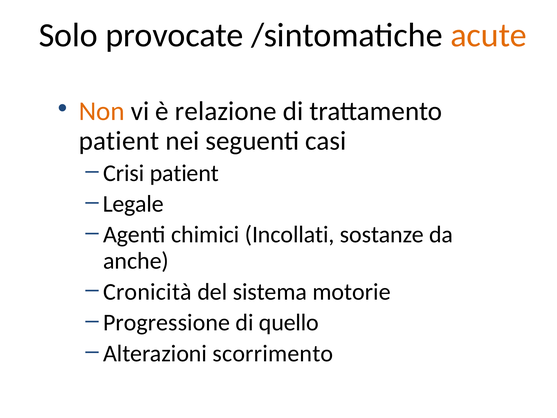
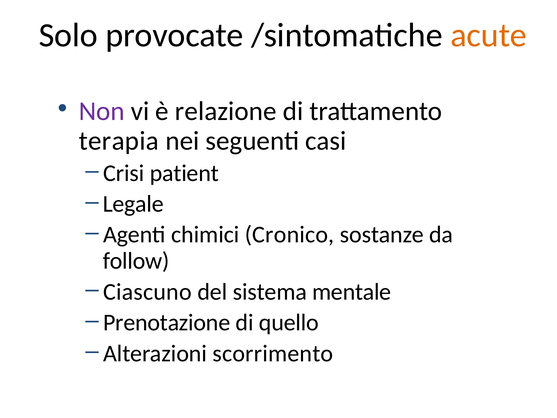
Non colour: orange -> purple (102, 111)
patient: patient -> terapia (119, 141)
Incollati: Incollati -> Cronico (290, 235)
anche: anche -> follow (136, 261)
Cronicità: Cronicità -> Ciascuno (147, 292)
motorie: motorie -> mentale (352, 292)
Progressione: Progressione -> Prenotazione (167, 322)
